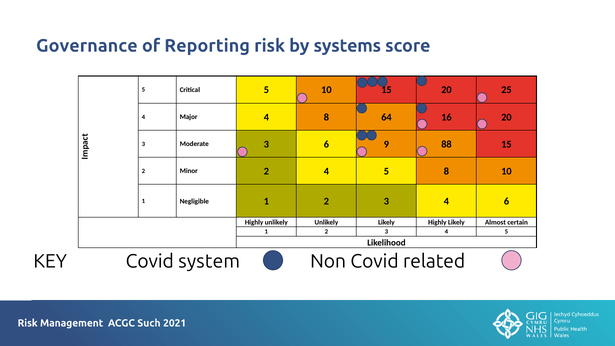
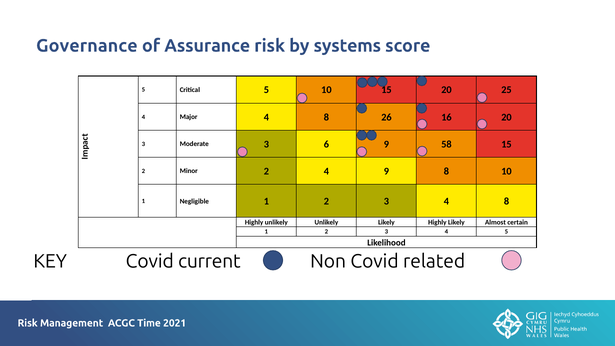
Reporting: Reporting -> Assurance (207, 46)
64: 64 -> 26 (386, 117)
88: 88 -> 58 (446, 144)
2 4 5: 5 -> 9 (386, 171)
3 4 6: 6 -> 8 (506, 201)
system: system -> current (209, 261)
Such: Such -> Time (149, 323)
